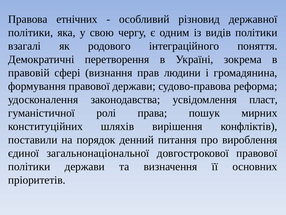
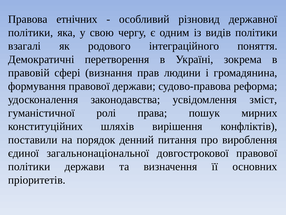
пласт: пласт -> зміст (263, 99)
